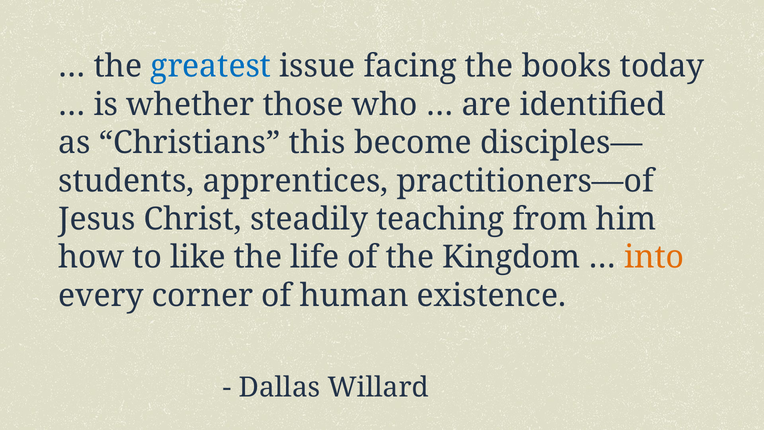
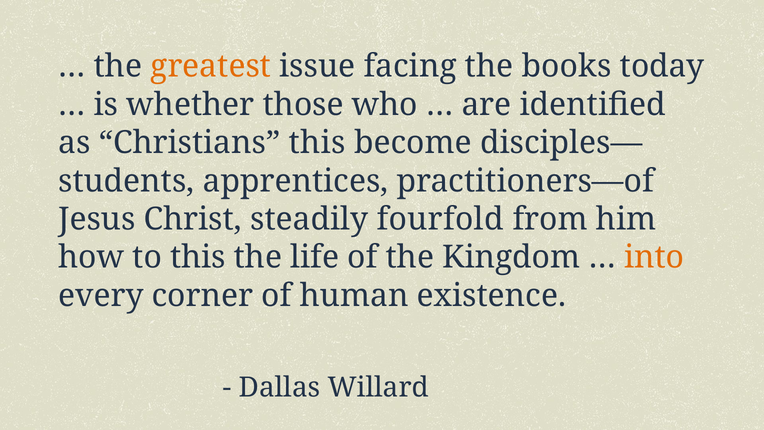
greatest colour: blue -> orange (211, 66)
teaching: teaching -> fourfold (440, 219)
to like: like -> this (198, 257)
